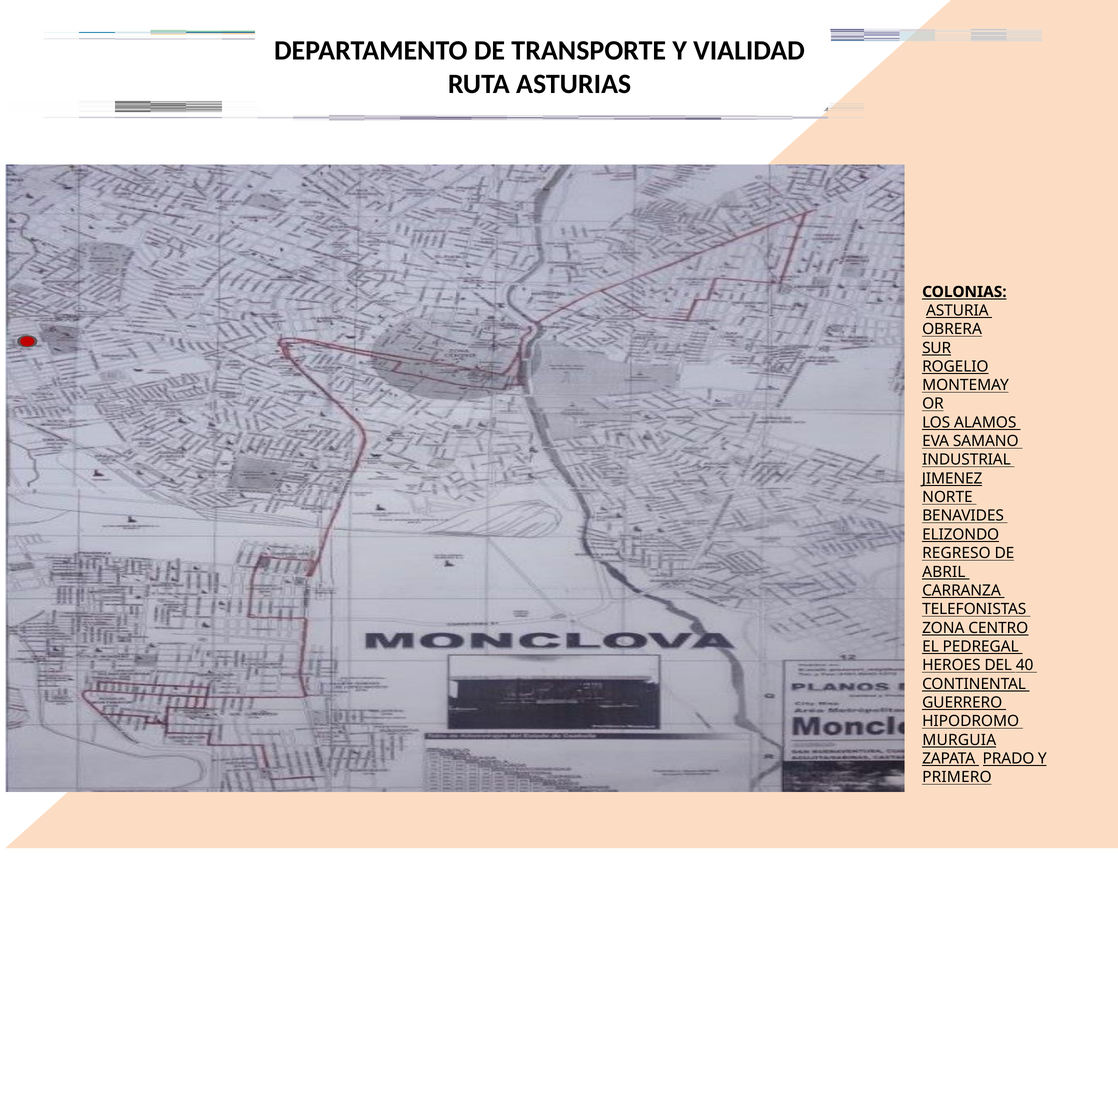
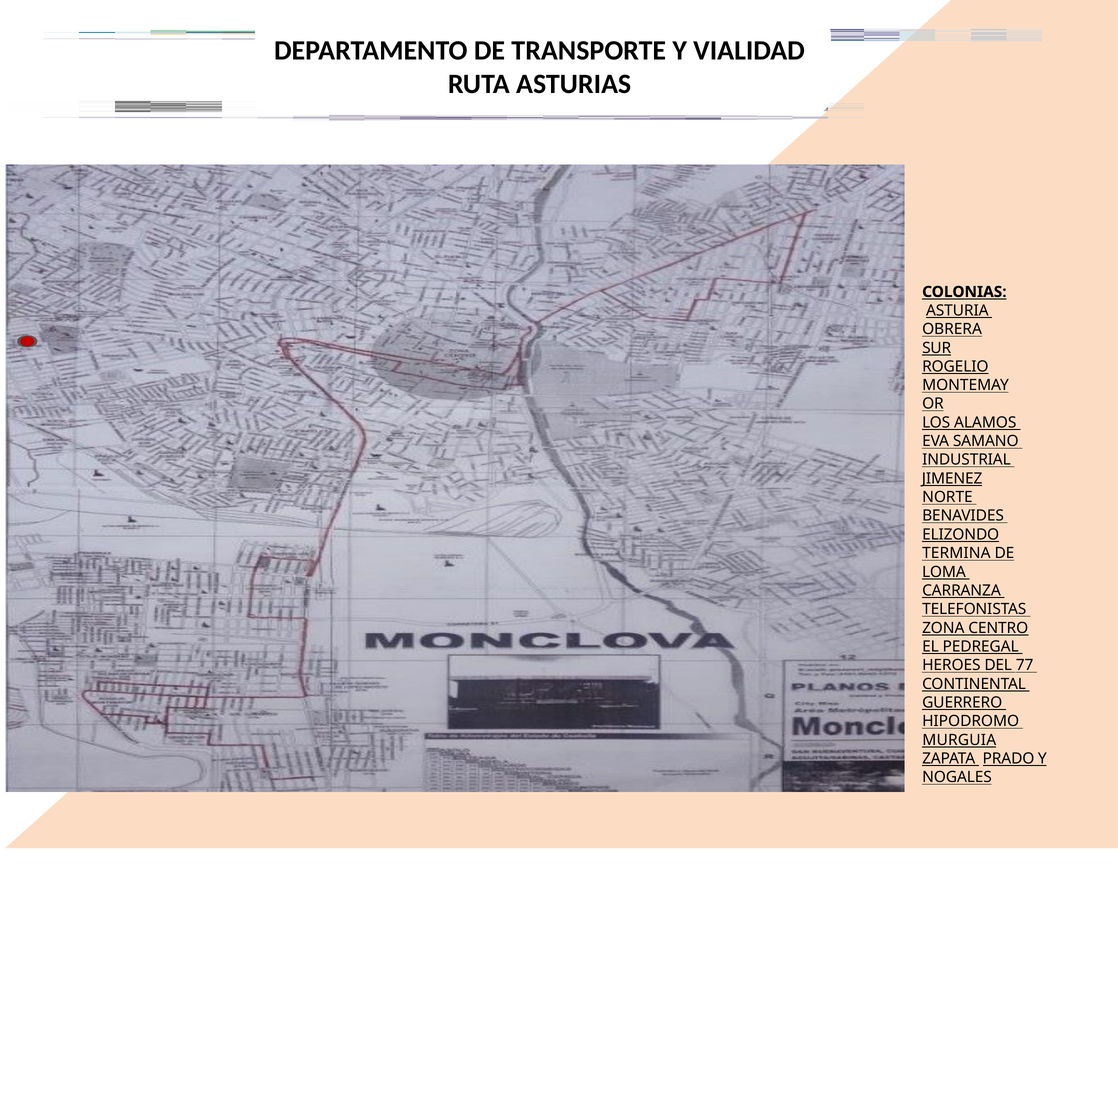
REGRESO: REGRESO -> TERMINA (956, 553)
ABRIL: ABRIL -> LOMA (944, 572)
40: 40 -> 77 (1025, 665)
PRIMERO: PRIMERO -> NOGALES (957, 777)
